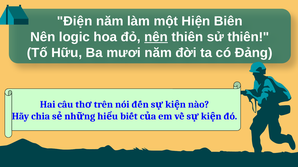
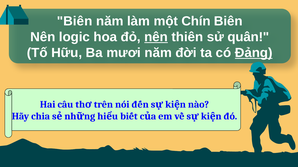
Điện: Điện -> Biên (75, 21)
Hiện: Hiện -> Chín (196, 21)
sử thiên: thiên -> quân (248, 37)
Đảng underline: none -> present (254, 53)
